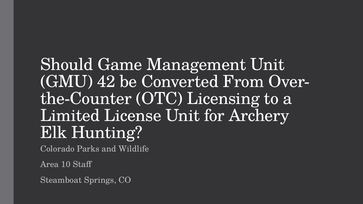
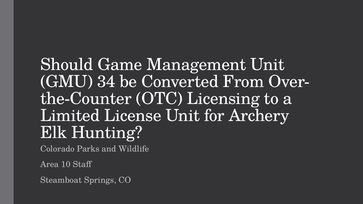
42: 42 -> 34 (106, 82)
